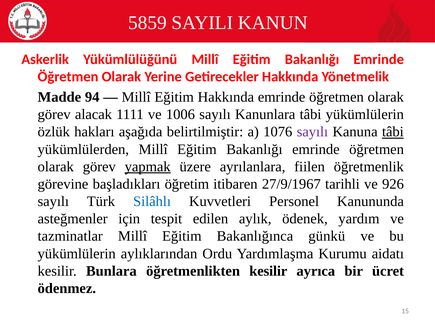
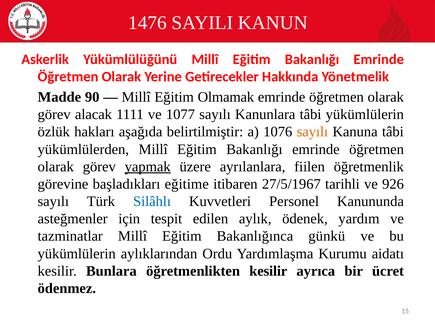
5859: 5859 -> 1476 (147, 23)
94: 94 -> 90 (92, 97)
Eğitim Hakkında: Hakkında -> Olmamak (226, 97)
1006: 1006 -> 1077 (180, 115)
sayılı colour: purple -> orange (312, 132)
tâbi underline: present -> none (393, 132)
öğretim: öğretim -> eğitime (187, 184)
27/9/1967: 27/9/1967 -> 27/5/1967 (291, 184)
